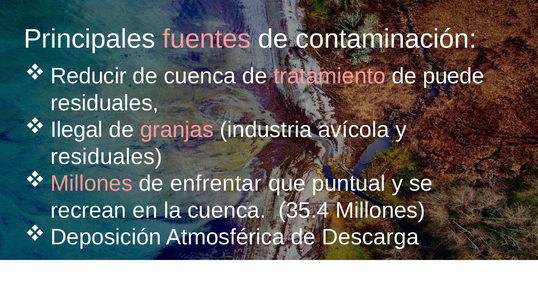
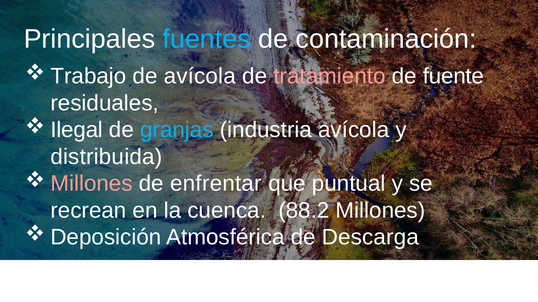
fuentes colour: pink -> light blue (207, 39)
Reducir: Reducir -> Trabajo (88, 76)
de cuenca: cuenca -> avícola (200, 76)
puede: puede -> fuente (453, 76)
granjas colour: pink -> light blue (177, 130)
residuales: residuales -> distribuida (106, 157)
35.4: 35.4 -> 88.2 (304, 211)
